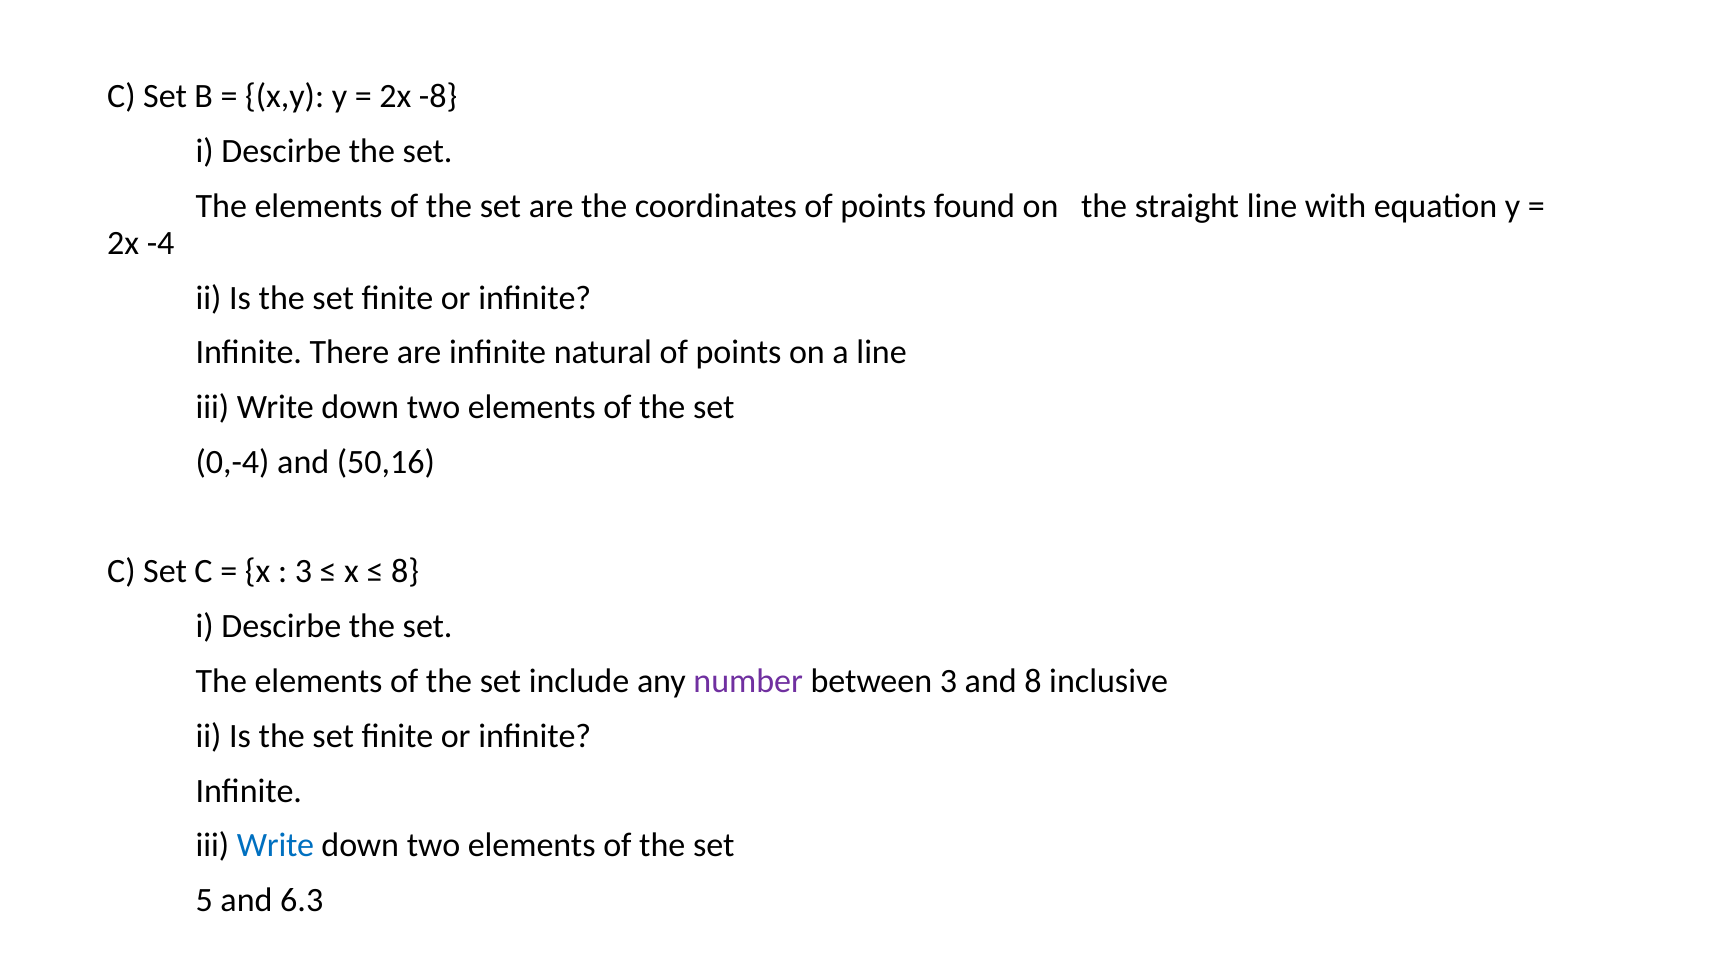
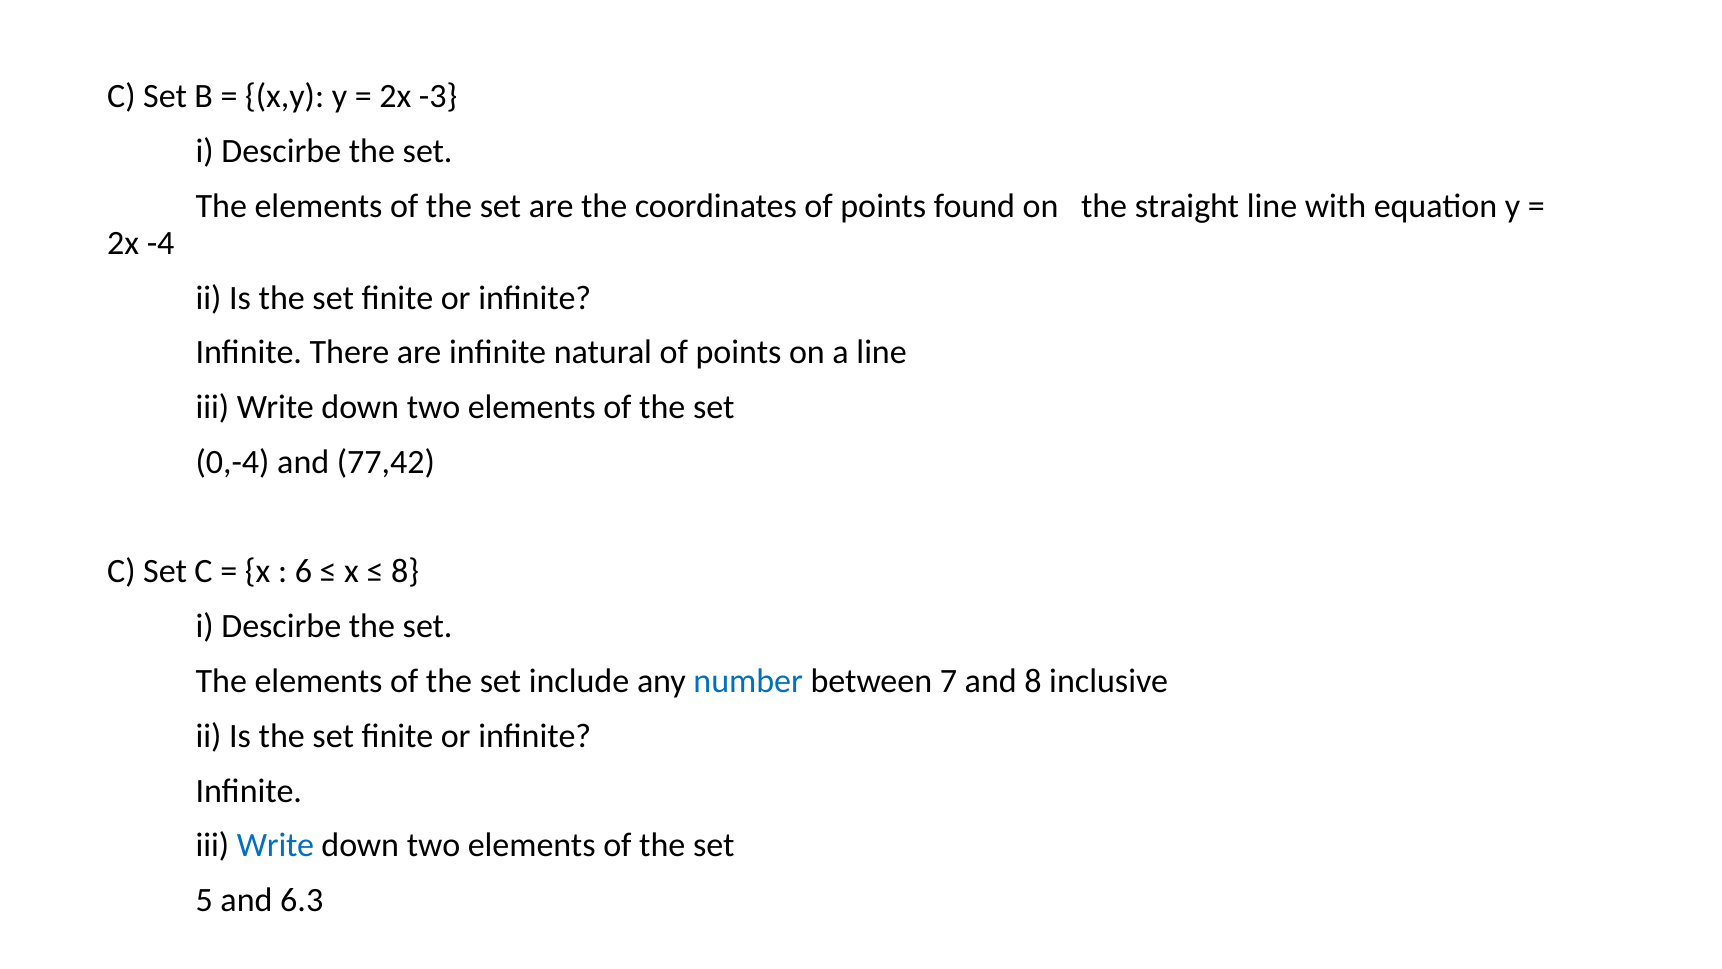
-8: -8 -> -3 (438, 97)
50,16: 50,16 -> 77,42 (386, 462)
3: 3 -> 6 (303, 571)
number colour: purple -> blue (748, 681)
between 3: 3 -> 7 (948, 681)
